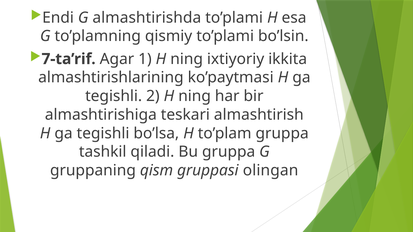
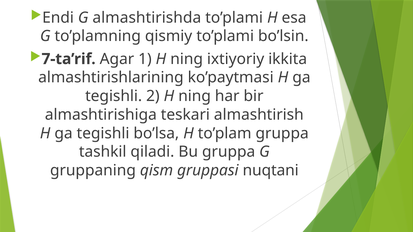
olingan: olingan -> nuqtani (271, 171)
